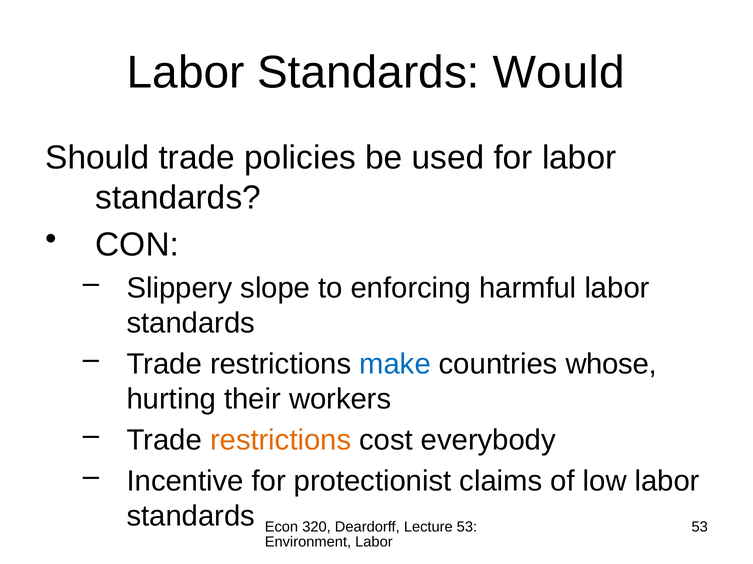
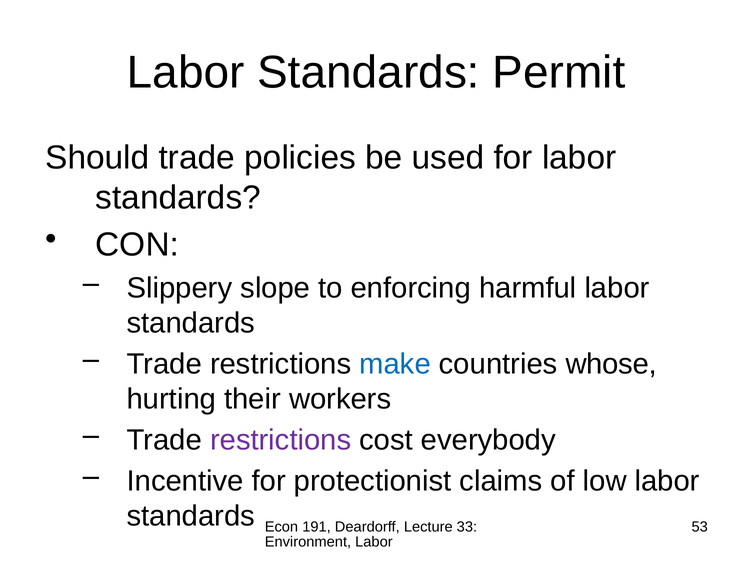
Would: Would -> Permit (559, 73)
restrictions colour: orange -> purple (281, 441)
320: 320 -> 191 (317, 528)
Lecture 53: 53 -> 33 (467, 528)
